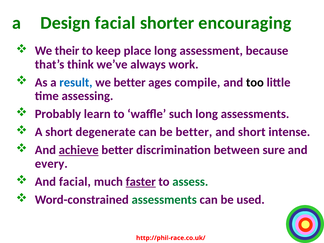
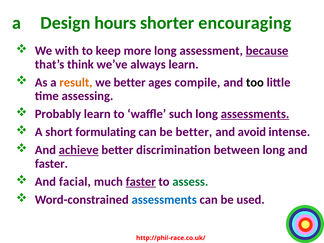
Design facial: facial -> hours (115, 23)
their: their -> with (67, 51)
place: place -> more (137, 51)
because underline: none -> present (267, 51)
always work: work -> learn (184, 64)
result colour: blue -> orange (76, 82)
assessments underline: none -> present (255, 114)
degenerate: degenerate -> formulating (106, 132)
and short: short -> avoid (252, 132)
between sure: sure -> long (274, 150)
every: every -> faster (51, 164)
assessments colour: green -> blue (164, 200)
